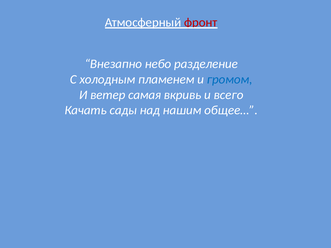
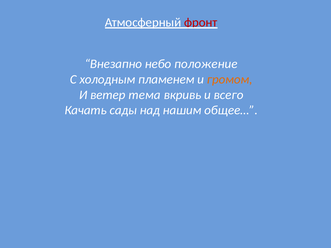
разделение: разделение -> положение (206, 64)
громом colour: blue -> orange (230, 79)
самая: самая -> тема (144, 95)
